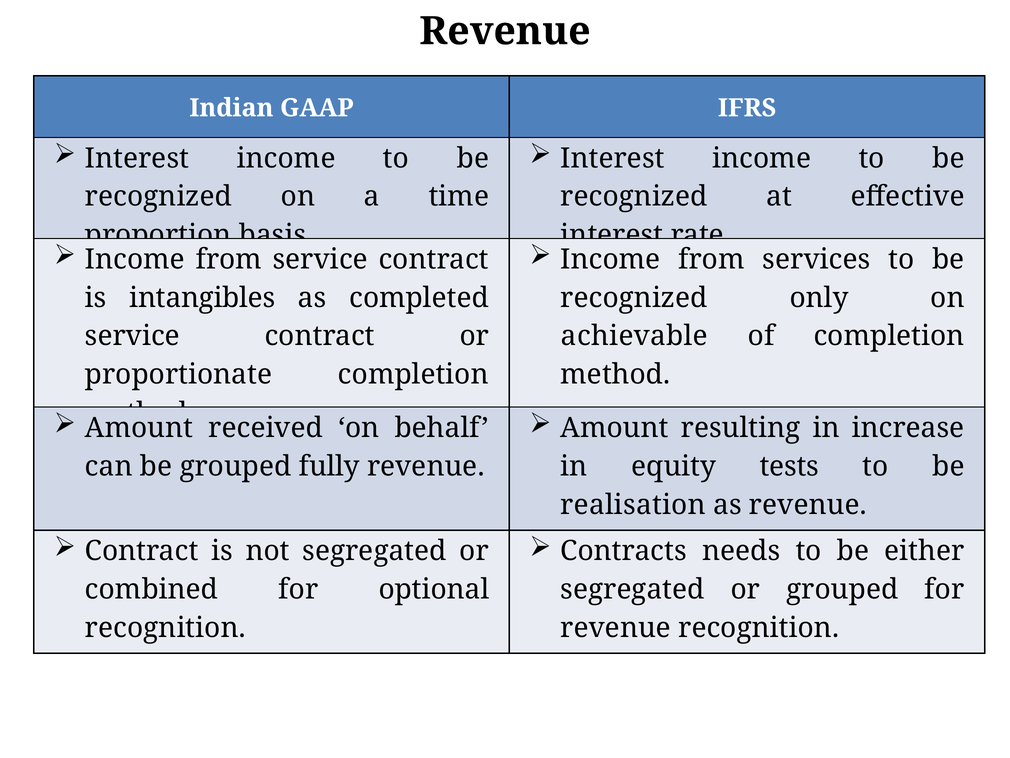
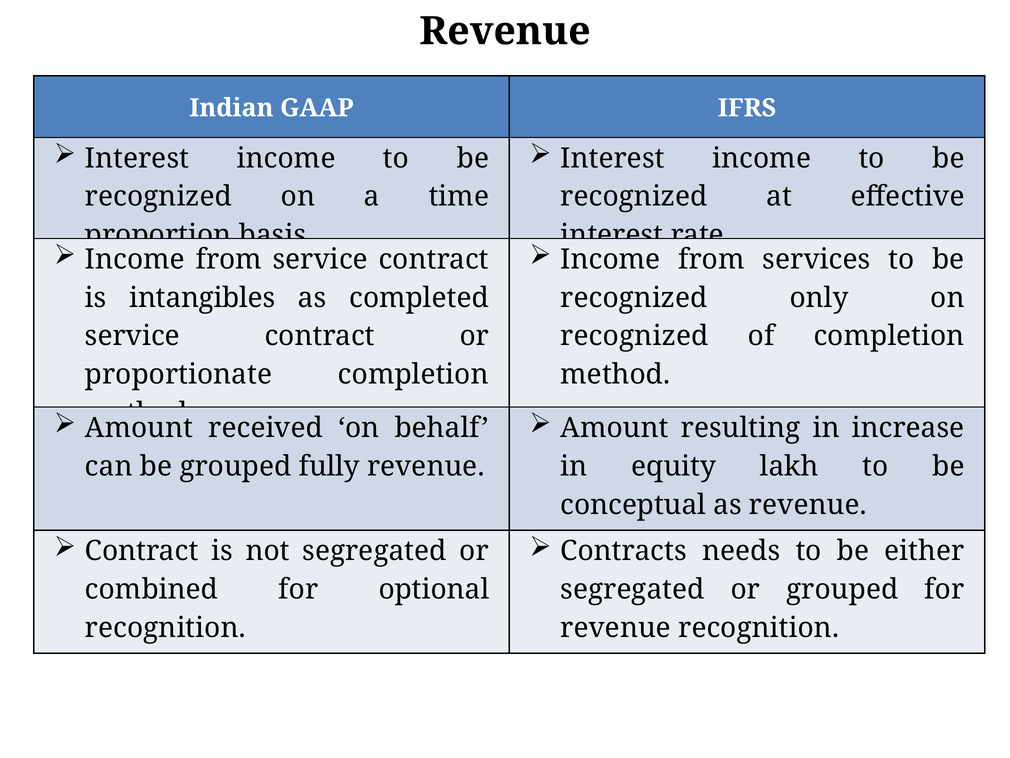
achievable: achievable -> recognized (635, 336)
tests: tests -> lakh (789, 466)
realisation: realisation -> conceptual (633, 504)
